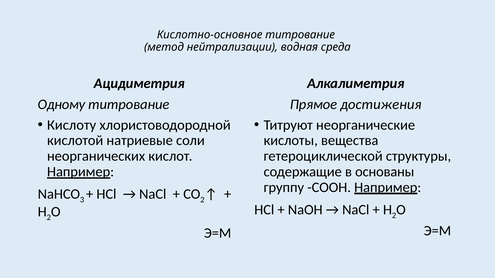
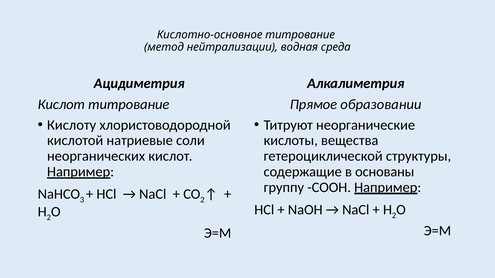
Одному: Одному -> Кислот (61, 104)
достижения: достижения -> образовании (381, 104)
